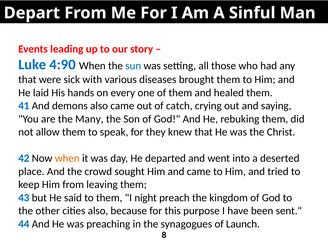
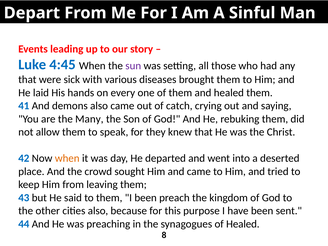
4:90: 4:90 -> 4:45 (63, 65)
sun colour: blue -> purple (133, 66)
I night: night -> been (146, 198)
of Launch: Launch -> Healed (243, 224)
